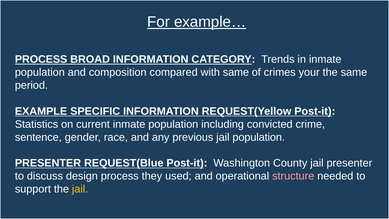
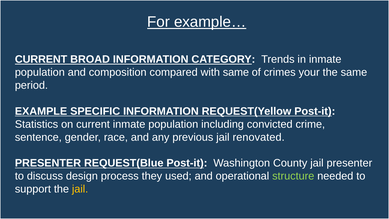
PROCESS: PROCESS -> CURRENT (41, 59)
jail population: population -> renovated (259, 137)
structure colour: pink -> light green (293, 176)
